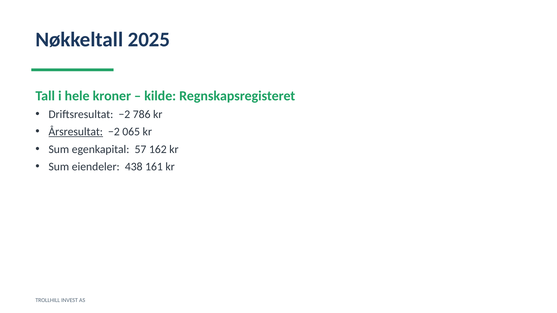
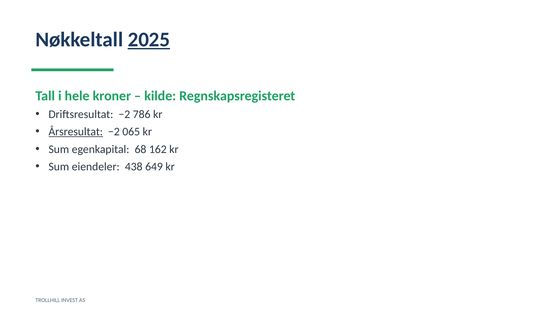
2025 underline: none -> present (149, 40)
57: 57 -> 68 (140, 149)
161: 161 -> 649 (154, 167)
